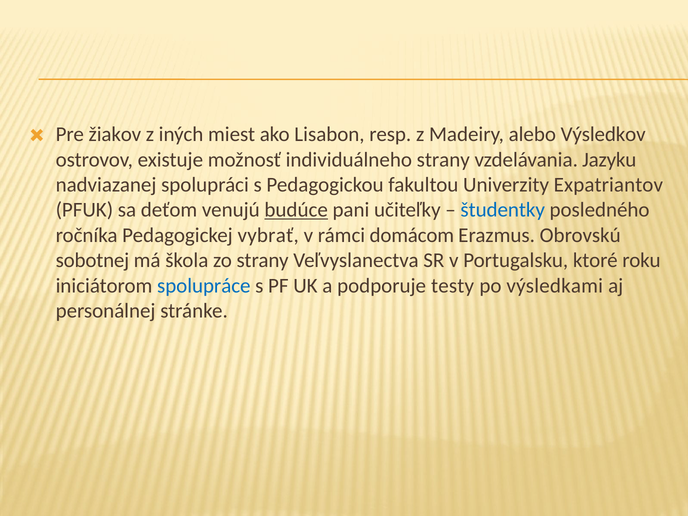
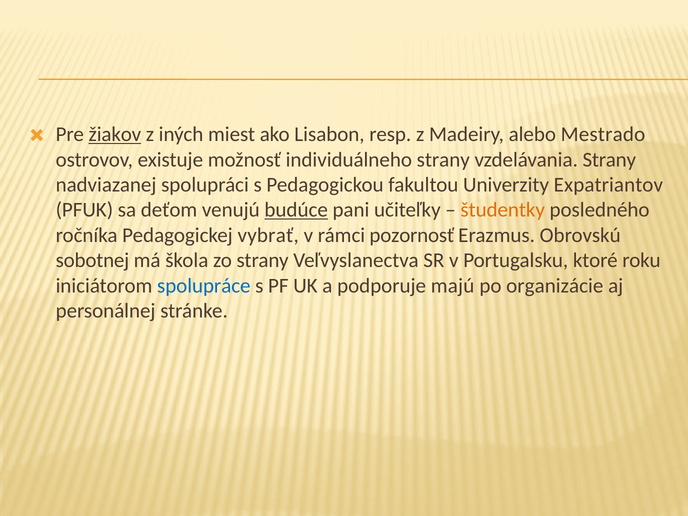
žiakov underline: none -> present (115, 134)
Výsledkov: Výsledkov -> Mestrado (603, 134)
vzdelávania Jazyku: Jazyku -> Strany (609, 160)
študentky colour: blue -> orange (503, 210)
domácom: domácom -> pozornosť (412, 235)
testy: testy -> majú (453, 286)
výsledkami: výsledkami -> organizácie (555, 286)
